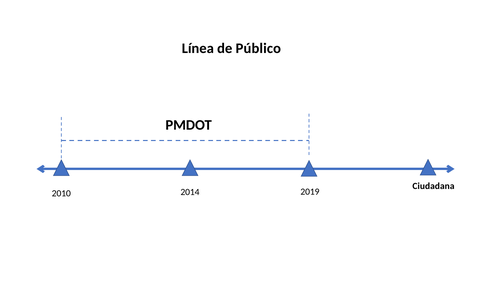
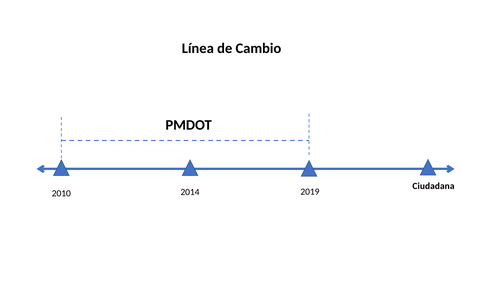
Público: Público -> Cambio (258, 48)
